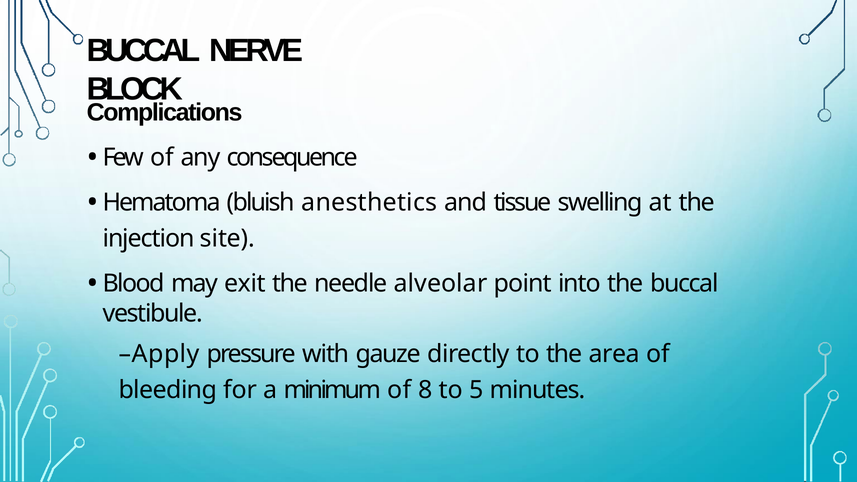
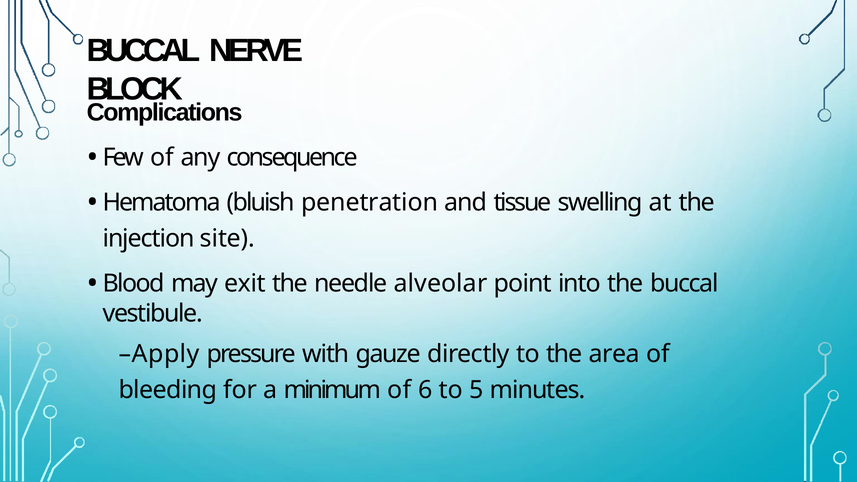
anesthetics: anesthetics -> penetration (370, 202)
8: 8 -> 6 (425, 390)
